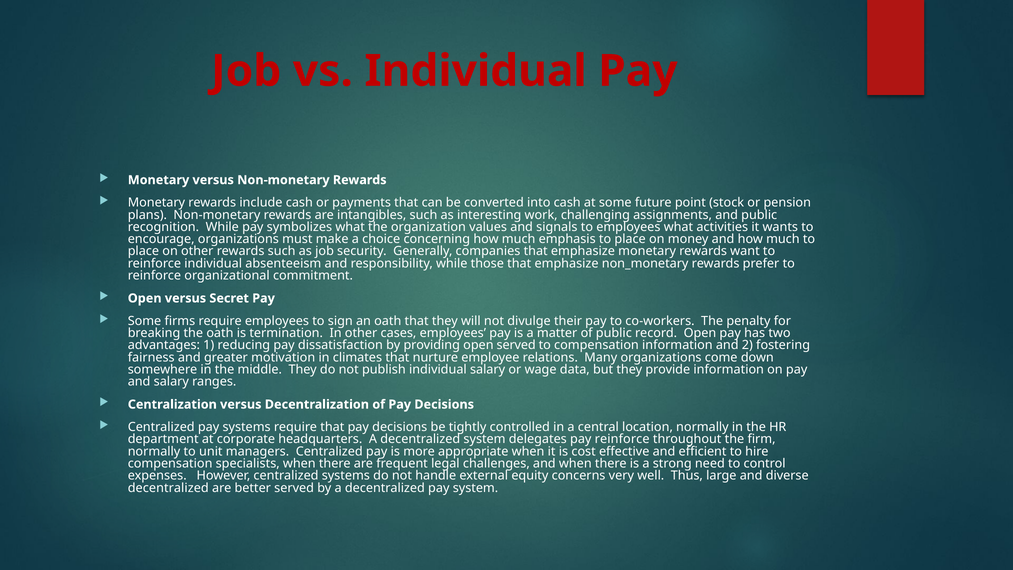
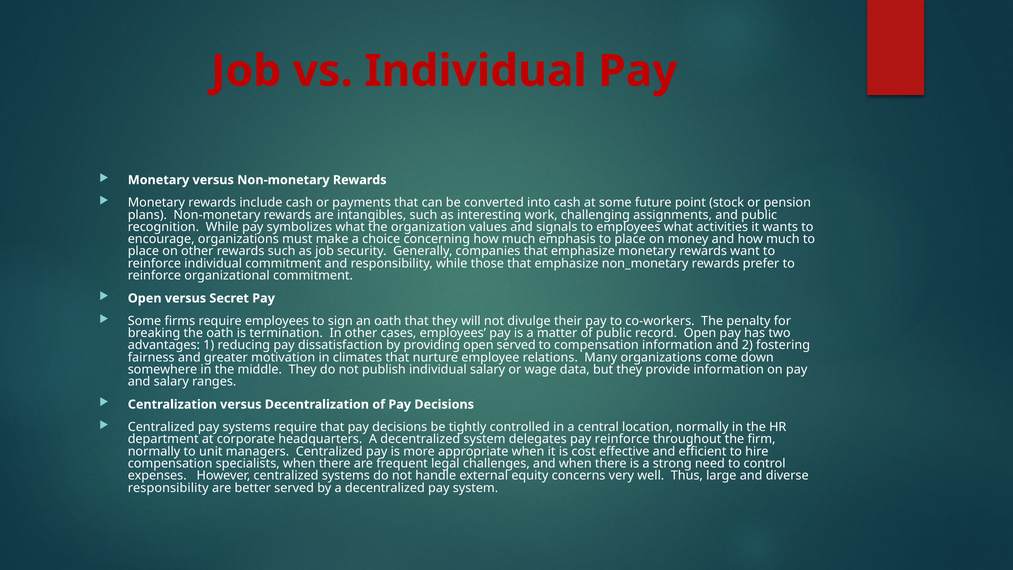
individual absenteeism: absenteeism -> commitment (283, 263)
decentralized: decentralized -> responsibility (168, 488)
